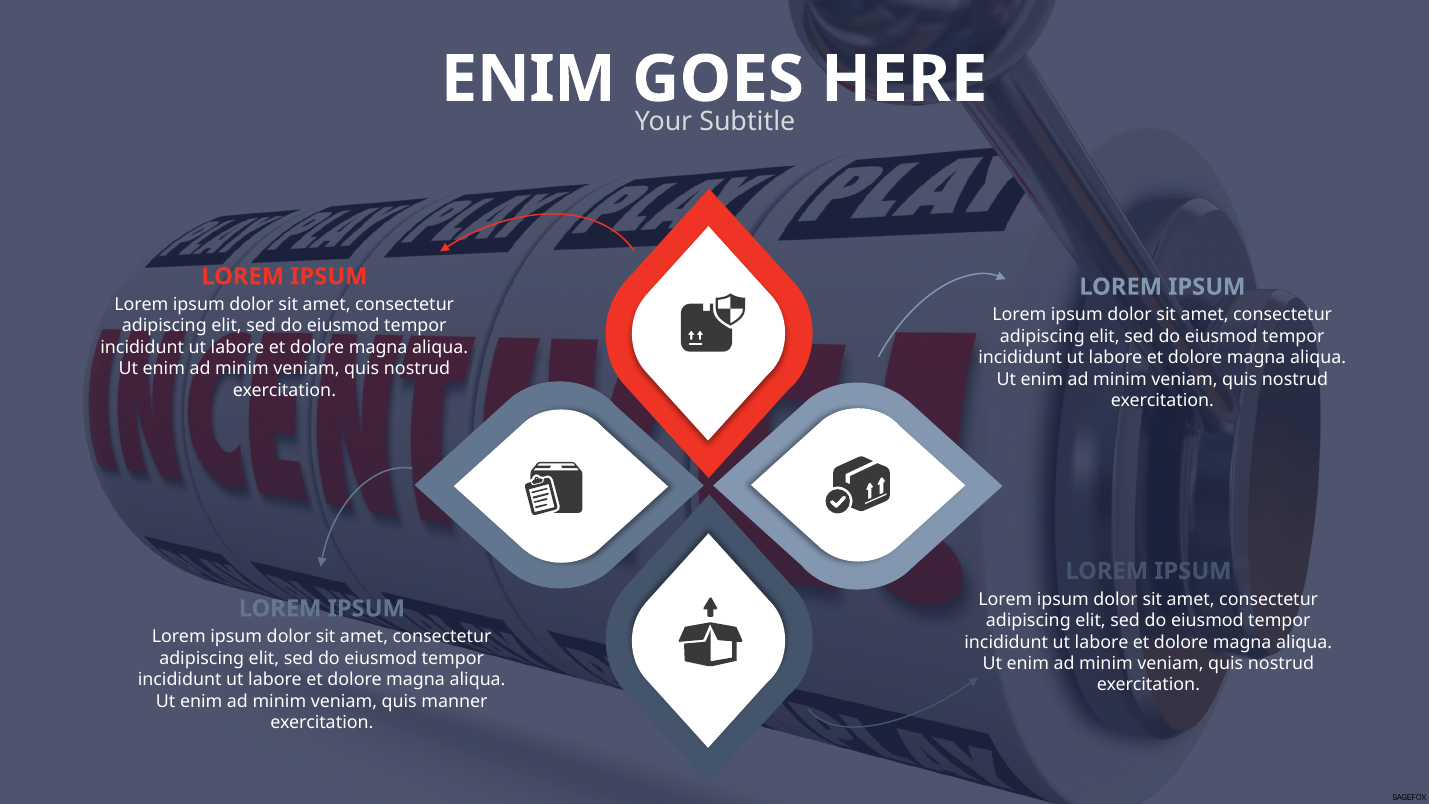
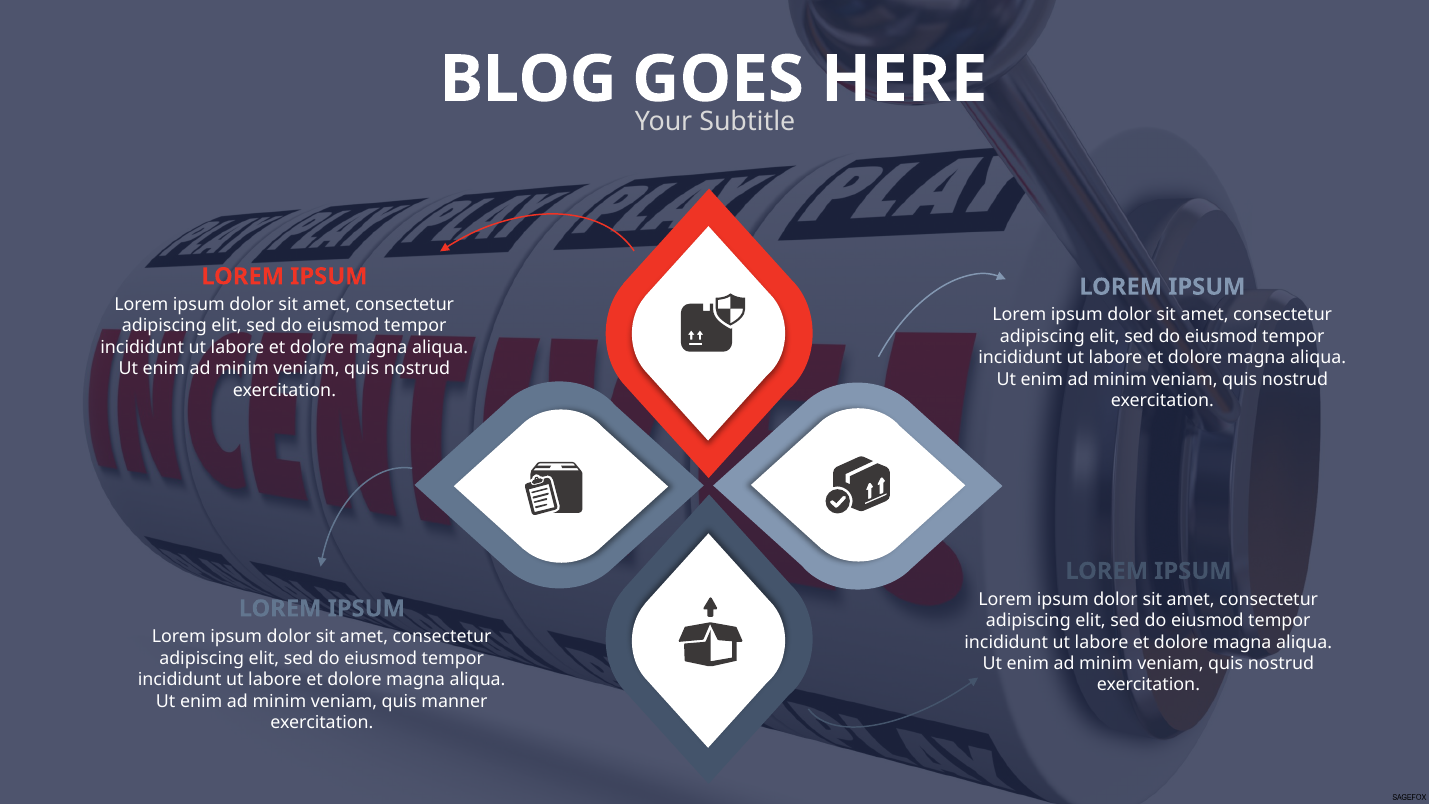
ENIM: ENIM -> BLOG (528, 79)
